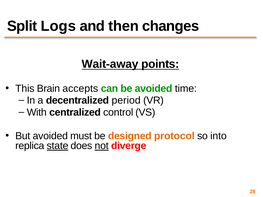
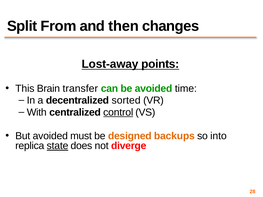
Logs: Logs -> From (58, 26)
Wait-away: Wait-away -> Lost-away (110, 64)
accepts: accepts -> transfer (80, 89)
period: period -> sorted (126, 101)
control underline: none -> present (118, 112)
protocol: protocol -> backups (174, 136)
not underline: present -> none (102, 146)
